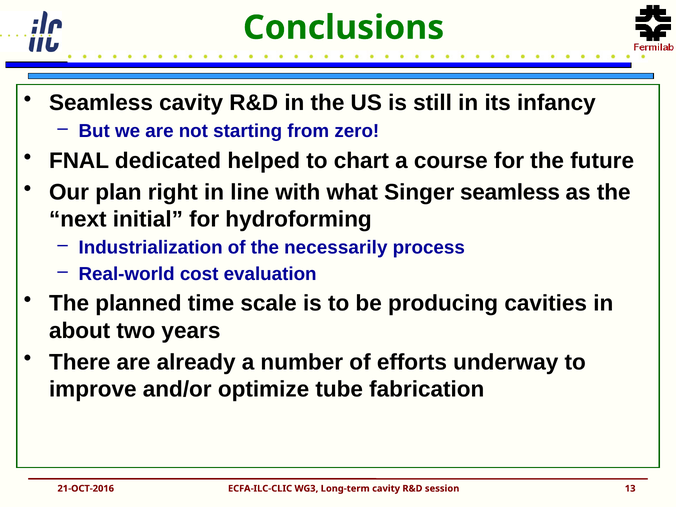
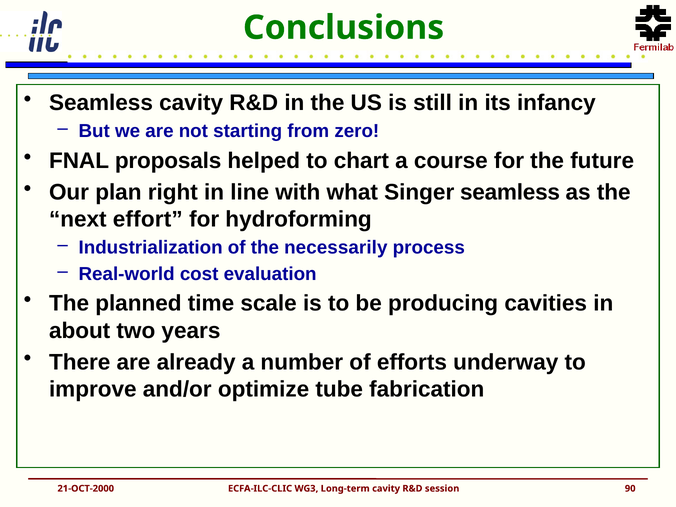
dedicated: dedicated -> proposals (168, 161)
initial: initial -> effort (148, 219)
21-OCT-2016: 21-OCT-2016 -> 21-OCT-2000 (86, 489)
13: 13 -> 90 (630, 489)
